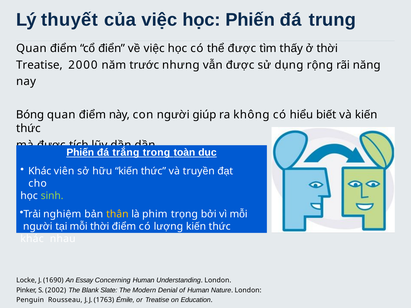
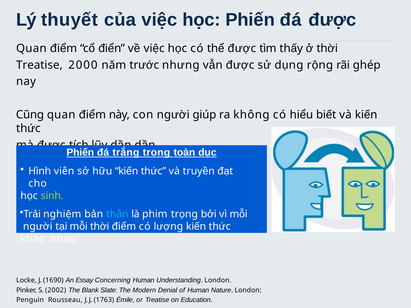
trung: trung -> được (332, 20)
năng: năng -> ghép (367, 65)
Bóng: Bóng -> Cũng (30, 115)
Khác: Khác -> Hình (40, 171)
thân colour: yellow -> light blue (117, 214)
